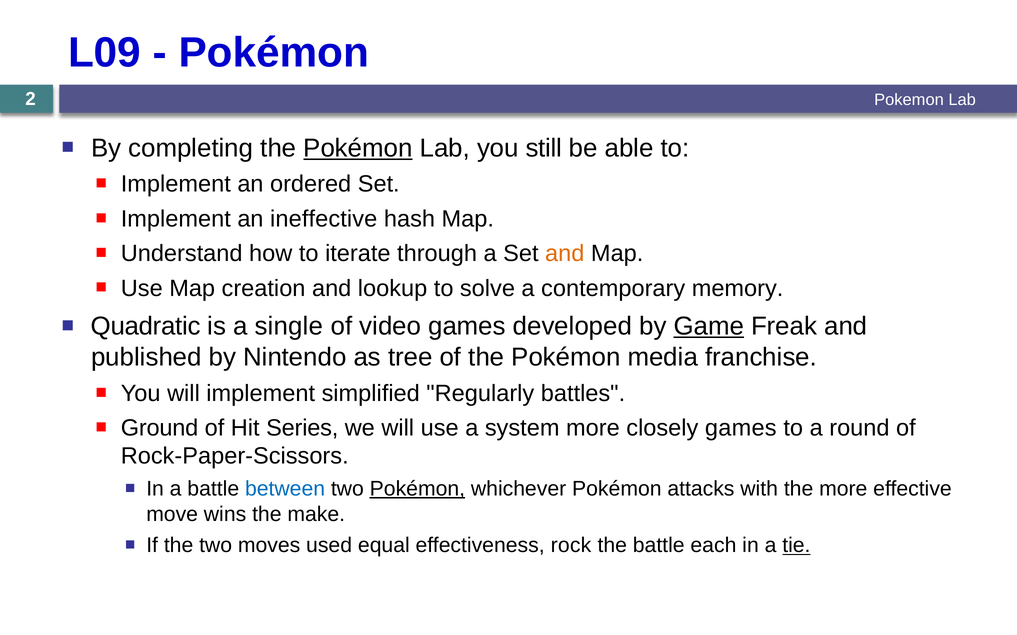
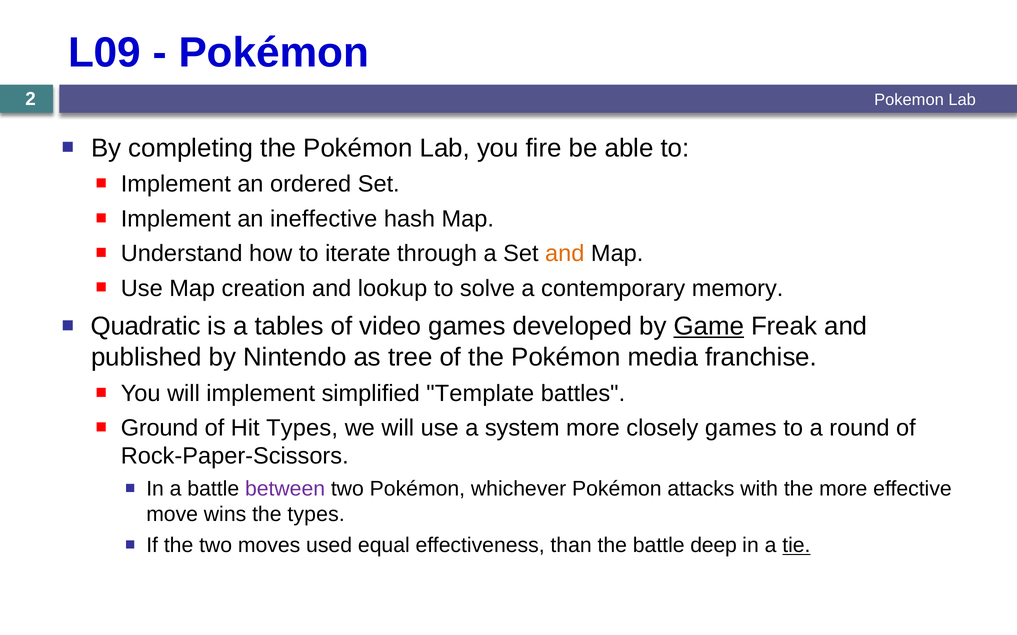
Pokémon underline: present -> none (358, 148)
still: still -> fire (544, 148)
single: single -> tables (289, 327)
Regularly: Regularly -> Template (480, 394)
Hit Series: Series -> Types (302, 428)
between colour: blue -> purple (285, 489)
Pokémon underline: present -> none (417, 489)
the make: make -> types (316, 515)
rock: rock -> than (571, 546)
each: each -> deep (714, 546)
